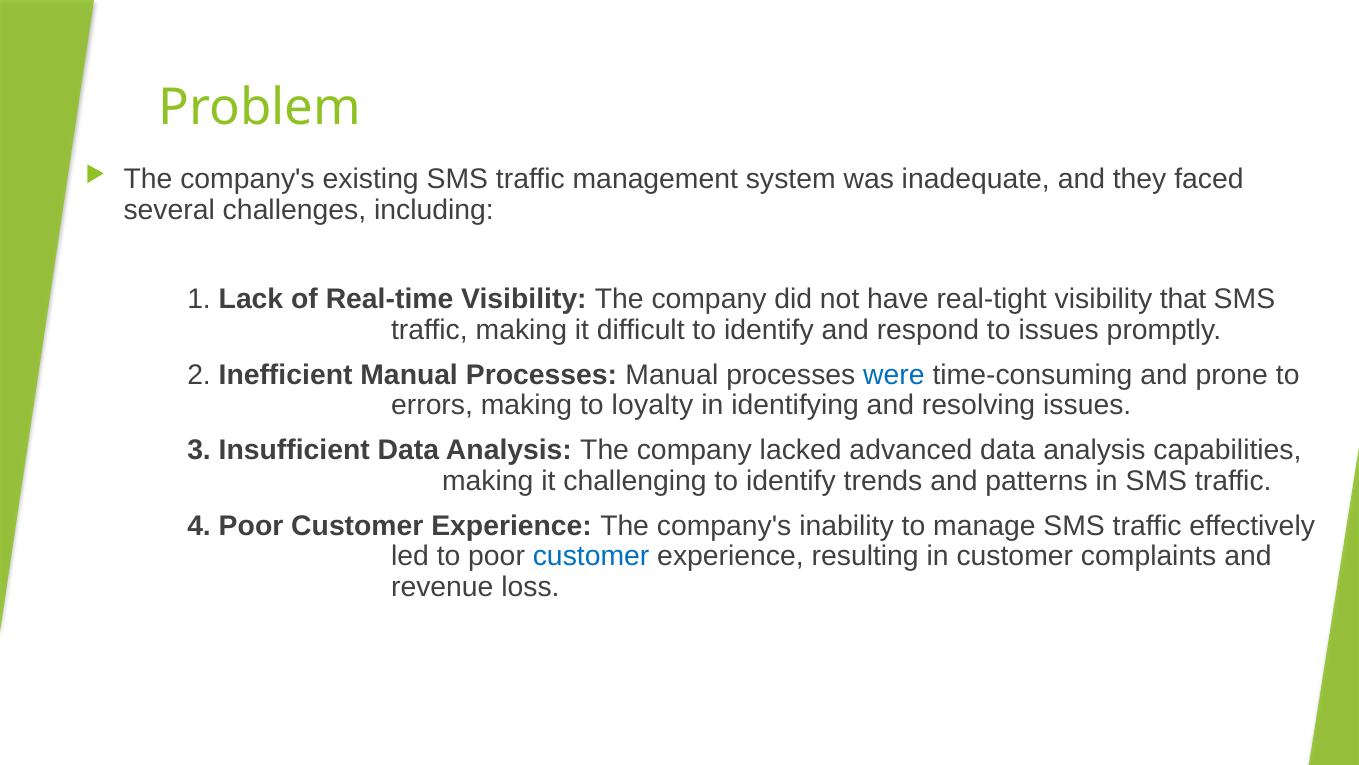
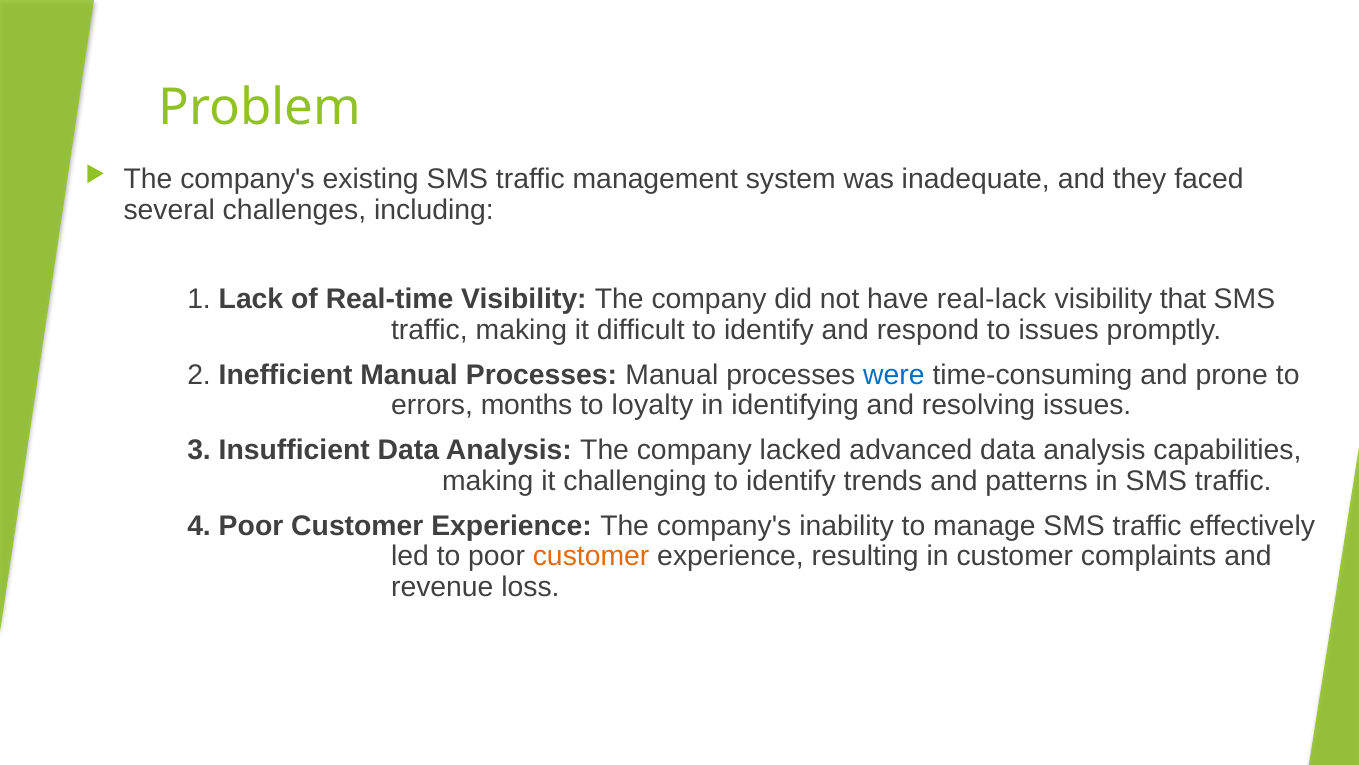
real-tight: real-tight -> real-lack (992, 299)
errors making: making -> months (527, 405)
customer colour: blue -> orange (591, 556)
